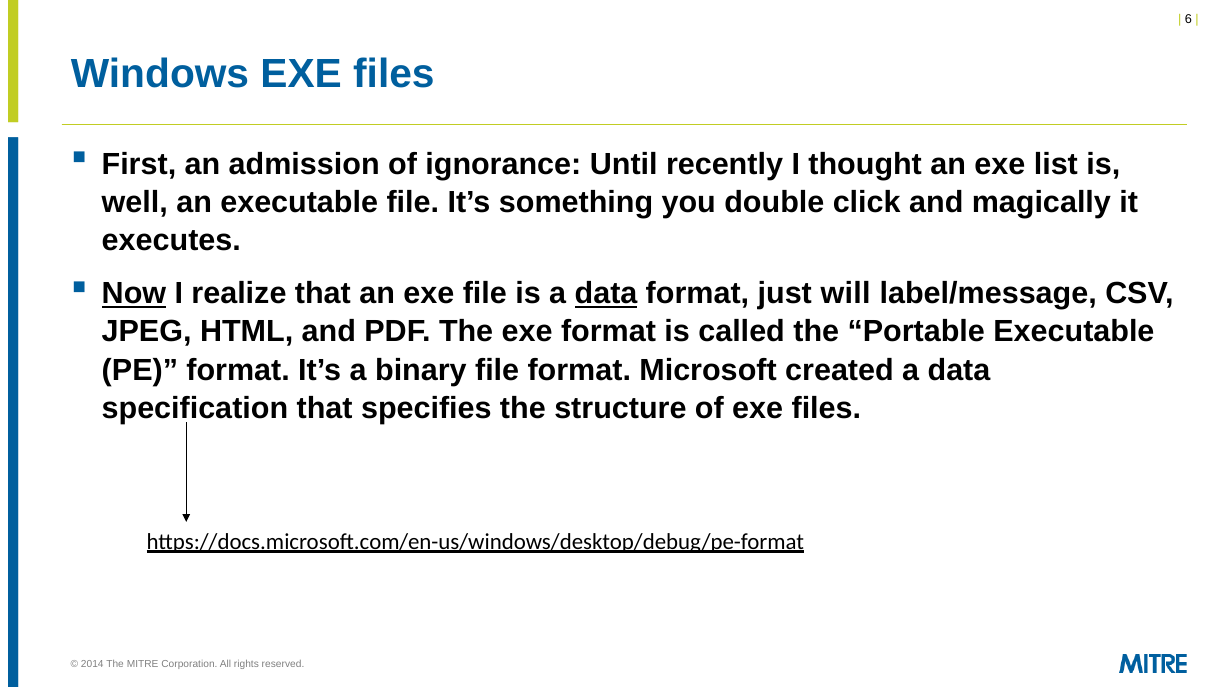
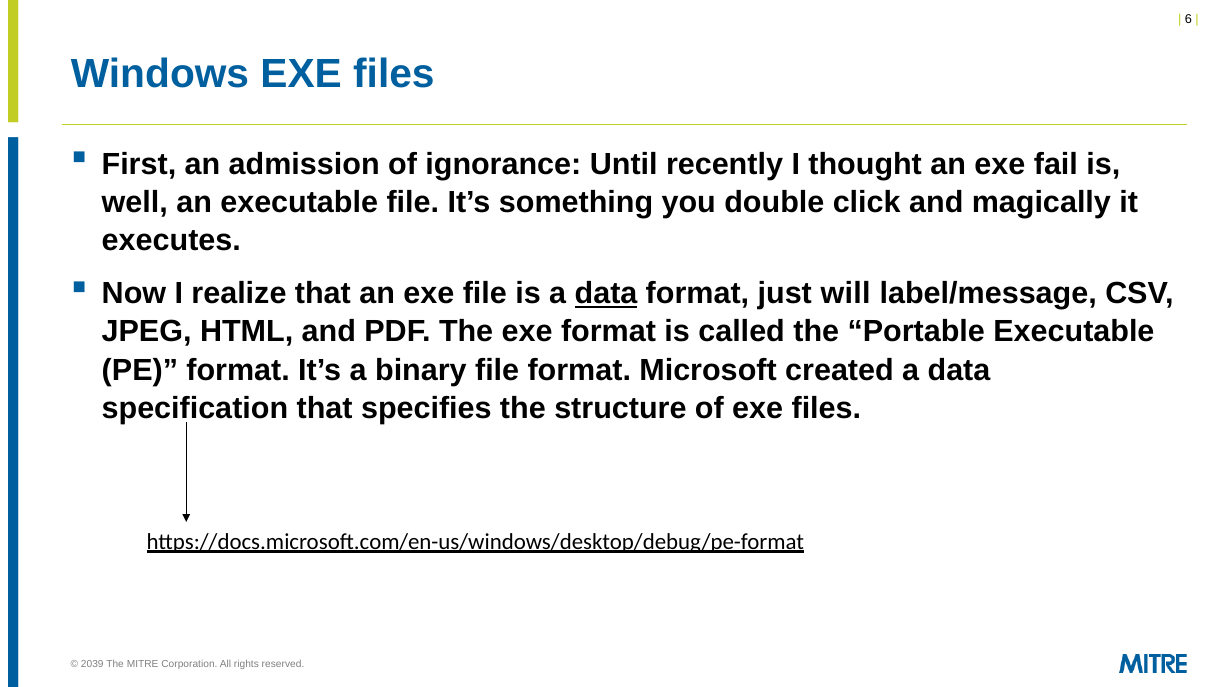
list: list -> fail (1056, 164)
Now underline: present -> none (134, 294)
2014: 2014 -> 2039 (92, 664)
